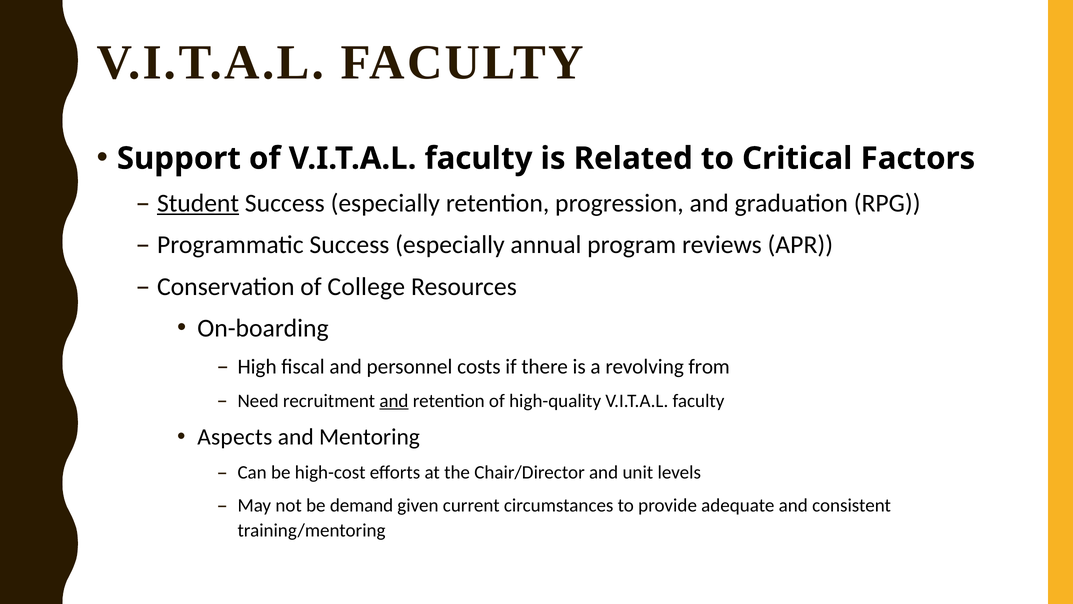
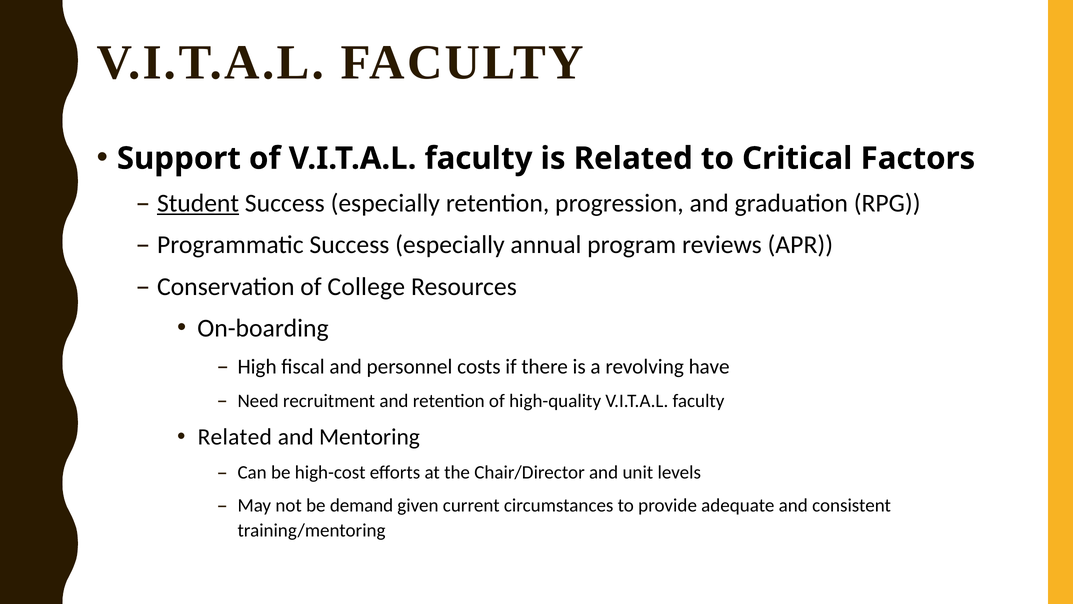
from: from -> have (709, 366)
and underline: present -> none (394, 401)
Aspects: Aspects -> Related (235, 437)
